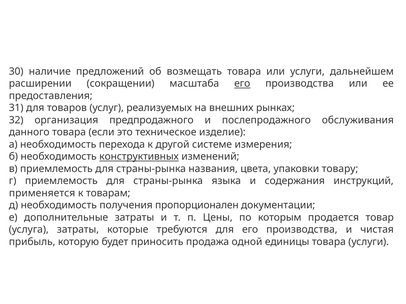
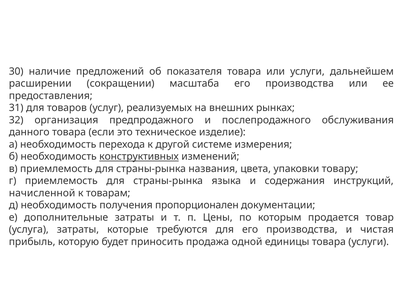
возмещать: возмещать -> показателя (194, 72)
его underline: present -> none (242, 84)
применяется: применяется -> начисленной (42, 193)
